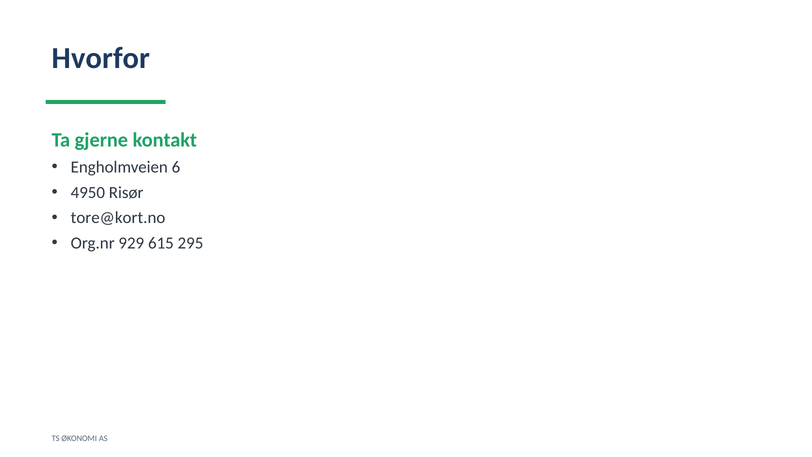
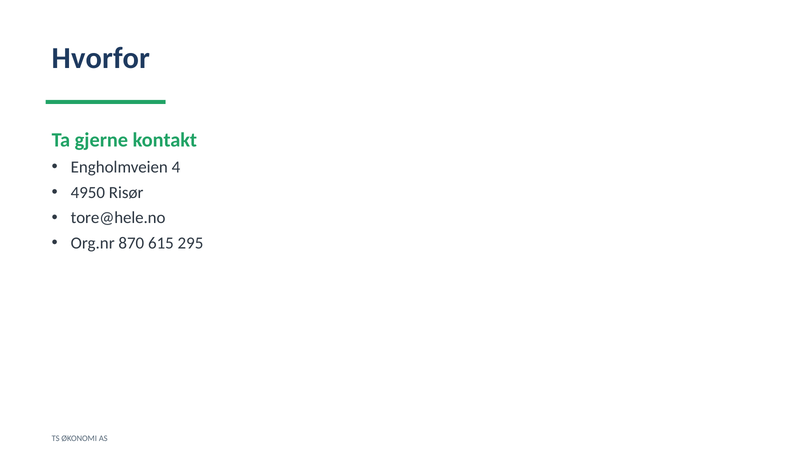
6: 6 -> 4 (176, 167)
tore@kort.no: tore@kort.no -> tore@hele.no (118, 218)
929: 929 -> 870 (131, 243)
